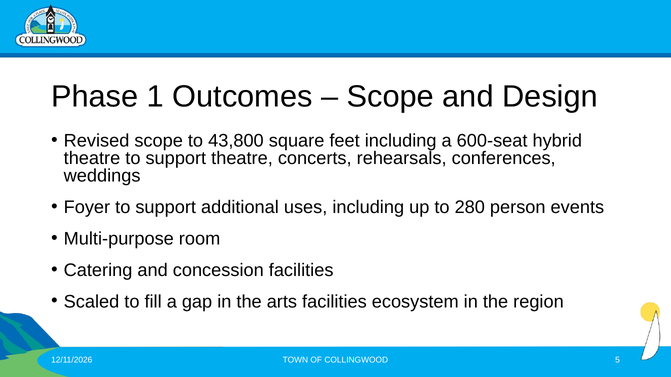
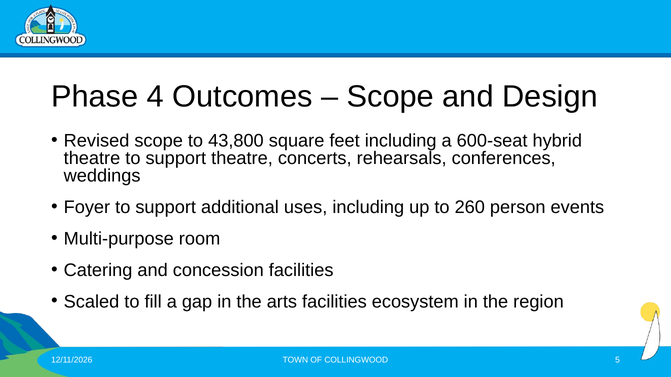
1: 1 -> 4 (155, 97)
280: 280 -> 260 (470, 208)
